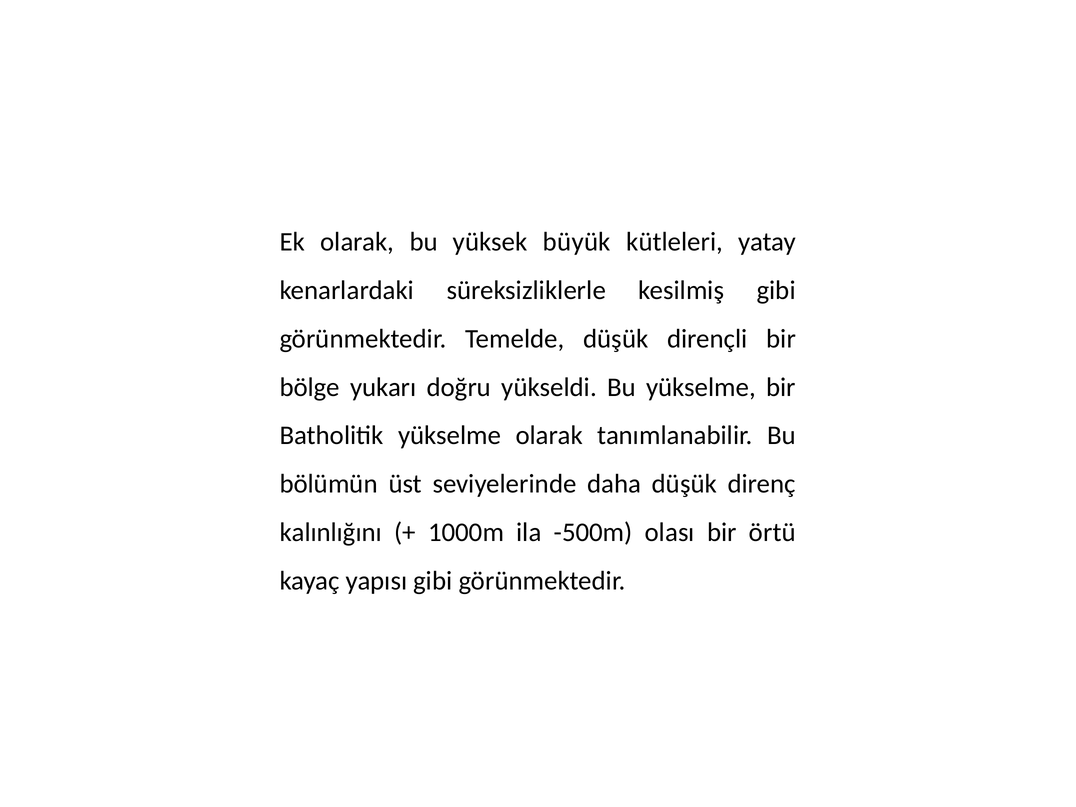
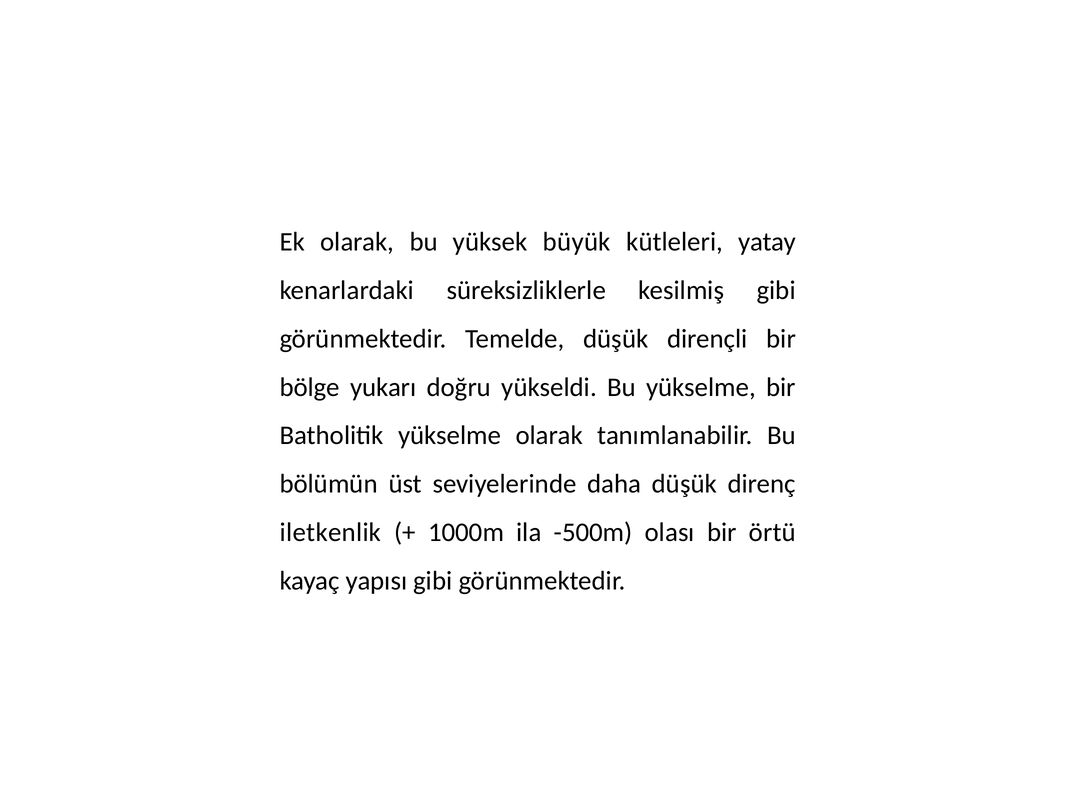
kalınlığını: kalınlığını -> iletkenlik (331, 532)
